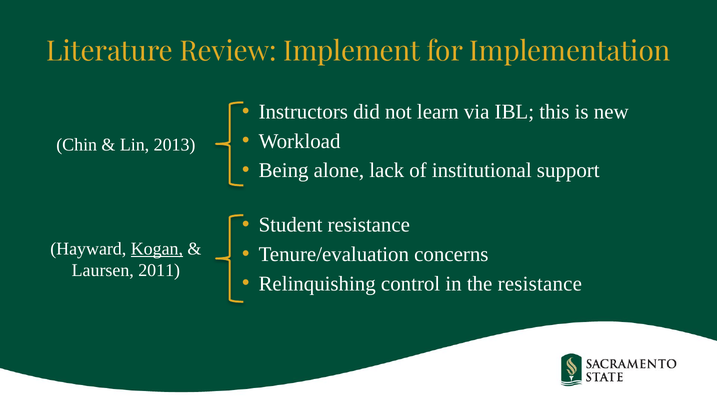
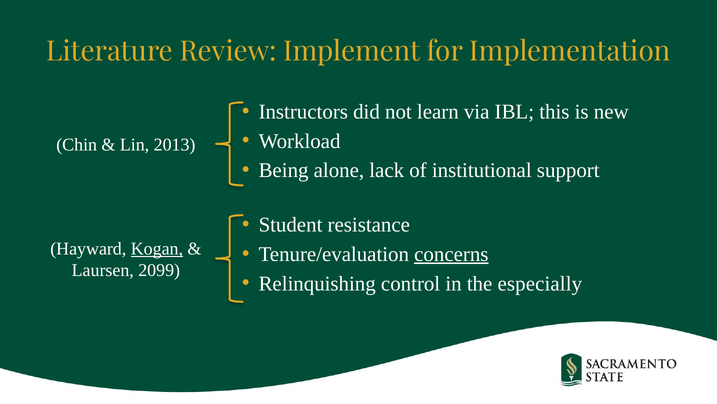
concerns underline: none -> present (451, 254)
2011: 2011 -> 2099 (159, 270)
the resistance: resistance -> especially (540, 283)
